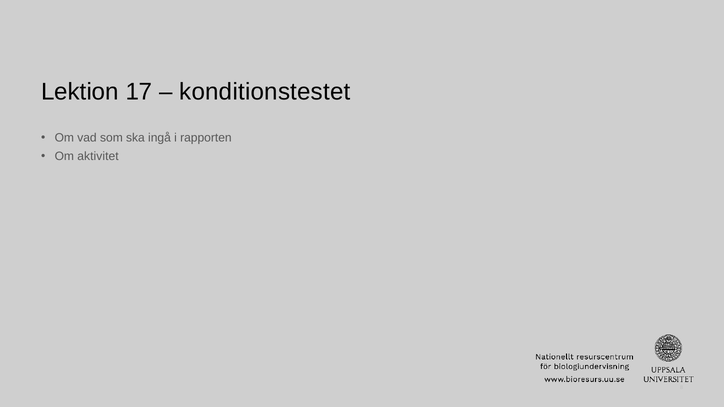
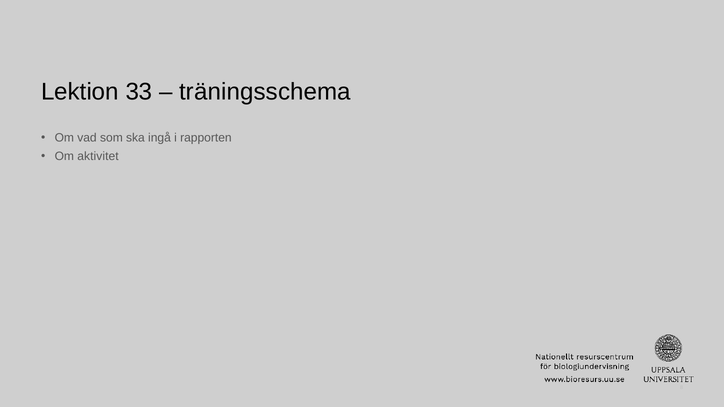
17: 17 -> 33 (139, 92)
konditionstestet: konditionstestet -> träningsschema (265, 92)
